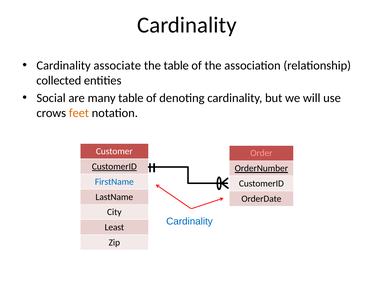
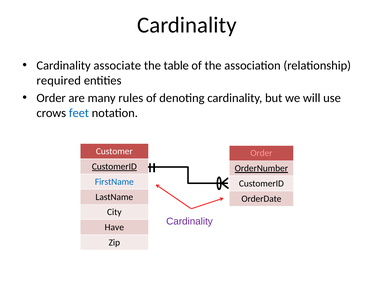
collected: collected -> required (59, 80)
Social: Social -> Order (51, 98)
many table: table -> rules (131, 98)
feet colour: orange -> blue (79, 113)
Cardinality colour: blue -> purple (189, 221)
Least: Least -> Have (114, 227)
